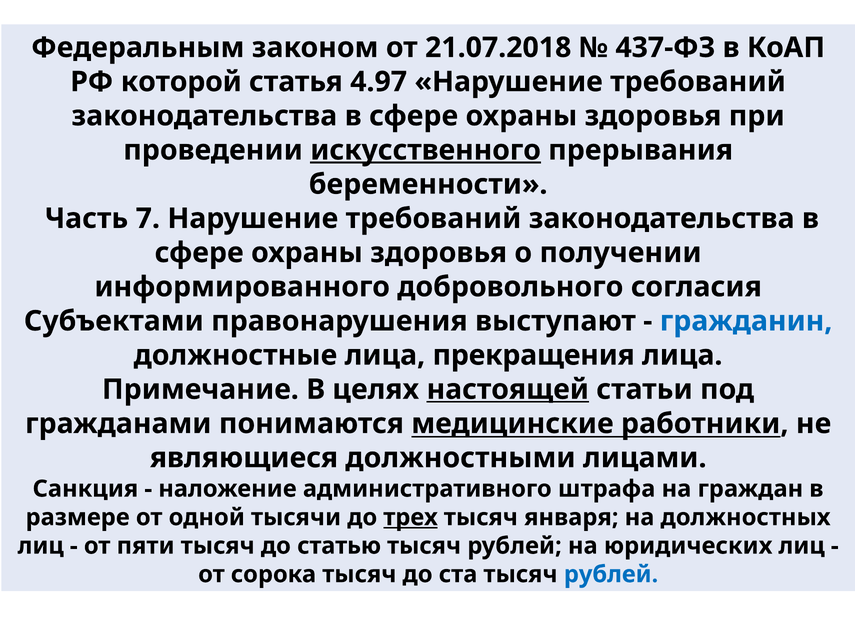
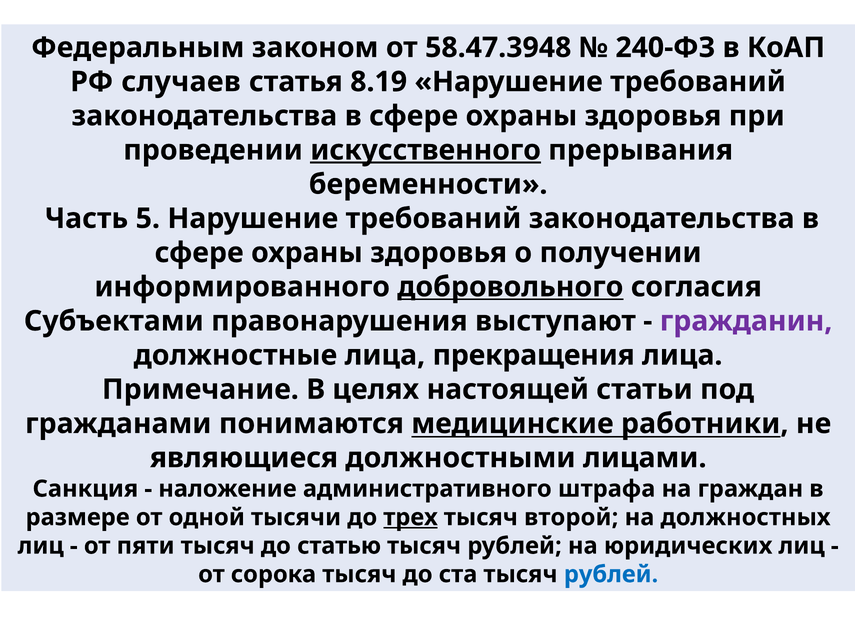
21.07.2018: 21.07.2018 -> 58.47.3948 (498, 48)
437-ФЗ: 437-ФЗ -> 240-ФЗ (665, 48)
которой: которой -> случаев (181, 82)
4.97: 4.97 -> 8.19 (379, 82)
7: 7 -> 5 (148, 219)
добровольного underline: none -> present (510, 287)
гражданин colour: blue -> purple (746, 321)
настоящей underline: present -> none (508, 390)
января: января -> второй (571, 518)
